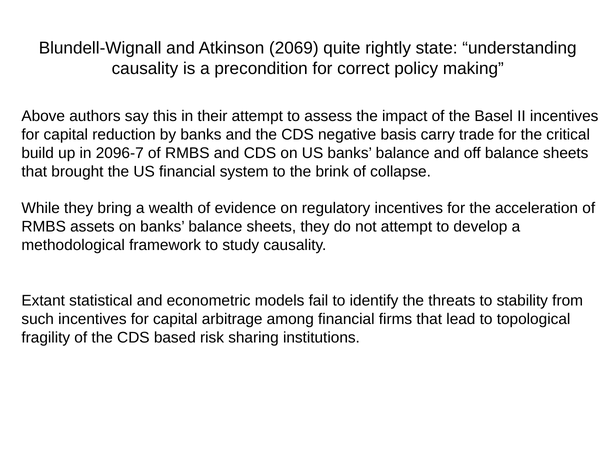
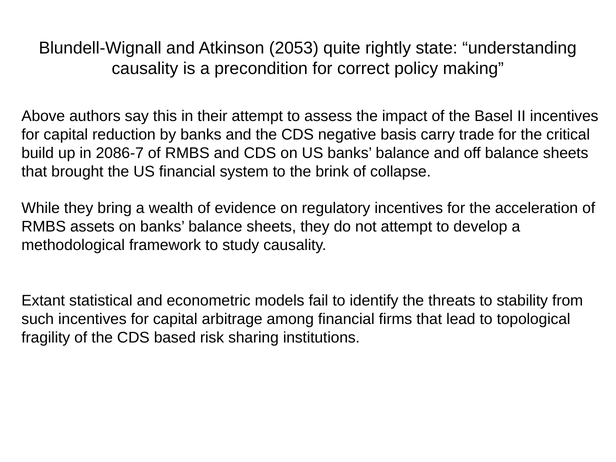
2069: 2069 -> 2053 (294, 48)
2096-7: 2096-7 -> 2086-7 (120, 153)
